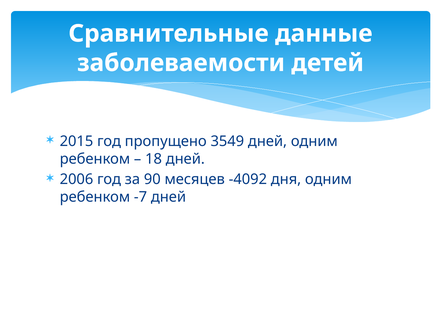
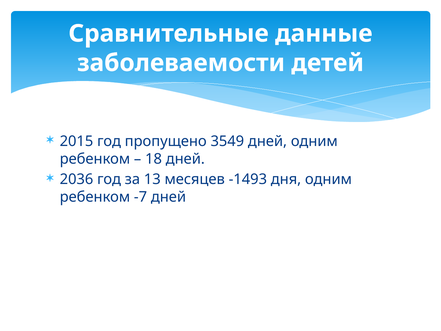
2006: 2006 -> 2036 (76, 179)
90: 90 -> 13 (152, 179)
-4092: -4092 -> -1493 (248, 179)
